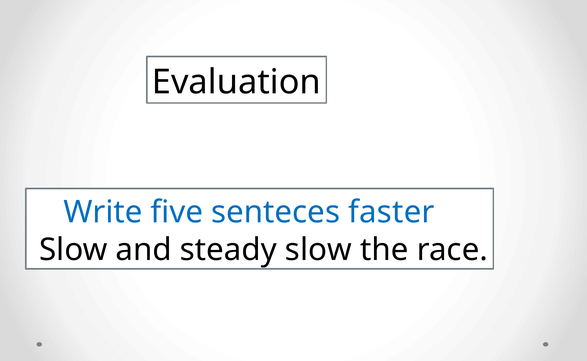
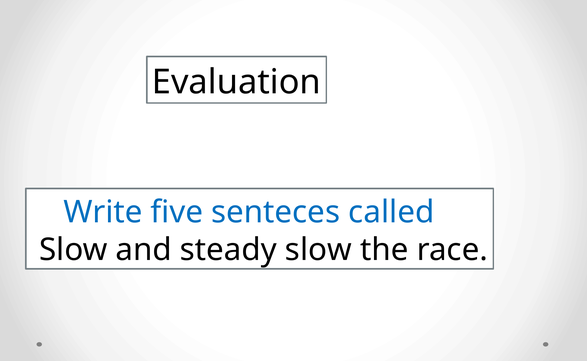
faster: faster -> called (391, 212)
